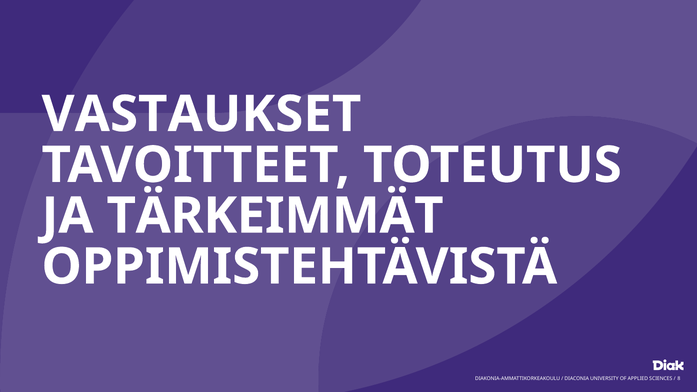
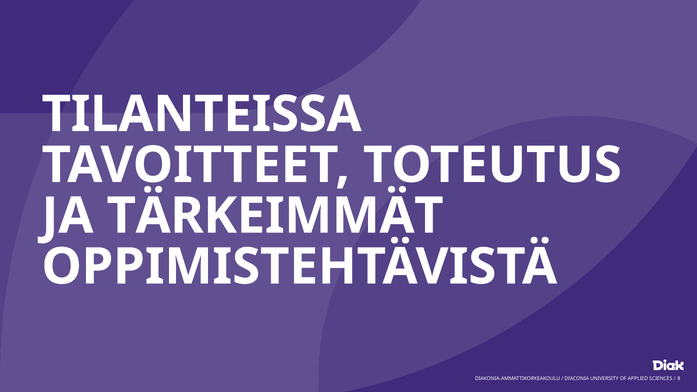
VASTAUKSET: VASTAUKSET -> TILANTEISSA (202, 114)
